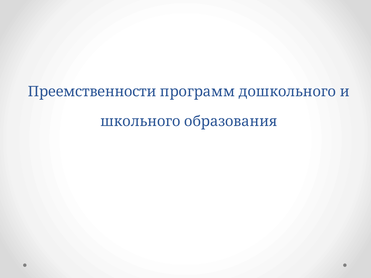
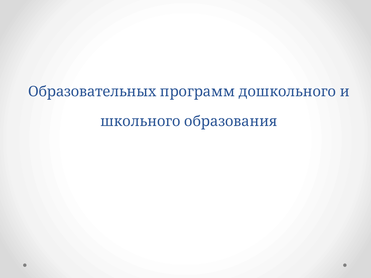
Преемственности: Преемственности -> Образовательных (92, 92)
